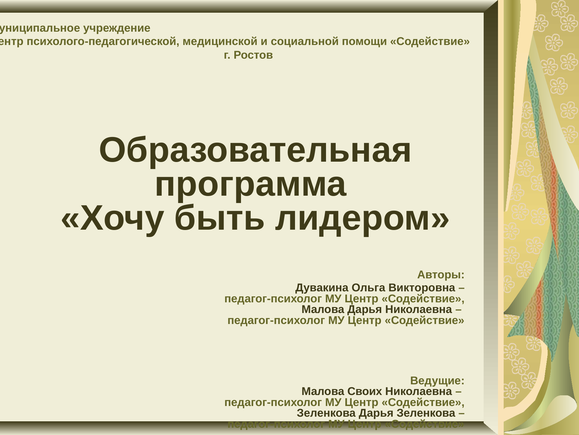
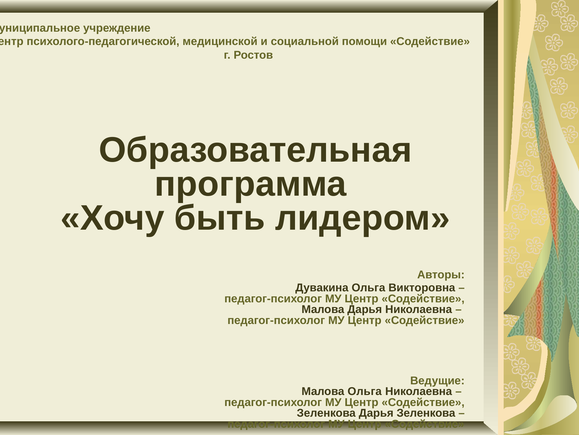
Малова Своих: Своих -> Ольга (365, 391)
